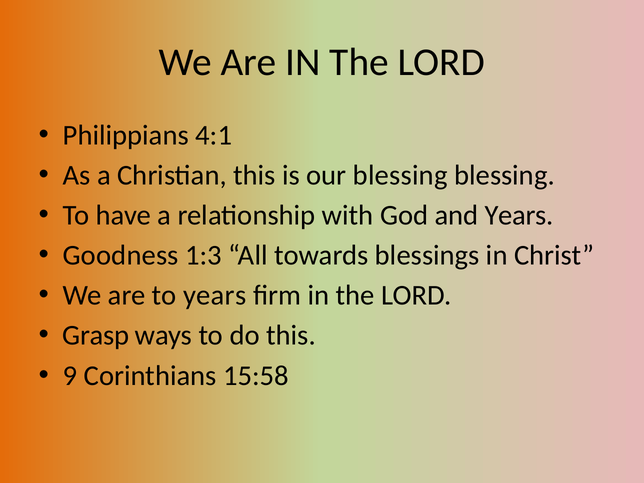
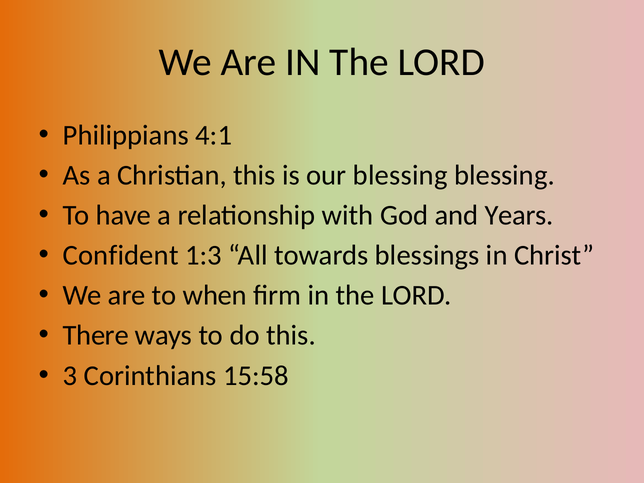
Goodness: Goodness -> Confident (121, 255)
to years: years -> when (215, 295)
Grasp: Grasp -> There (96, 336)
9: 9 -> 3 (70, 376)
